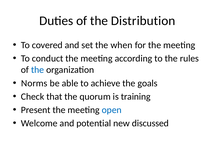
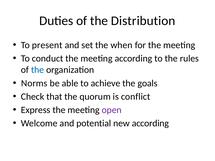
covered: covered -> present (47, 45)
training: training -> conflict (136, 97)
Present: Present -> Express (36, 110)
open colour: blue -> purple (112, 110)
new discussed: discussed -> according (150, 123)
